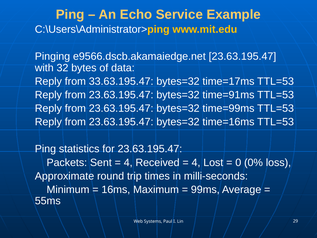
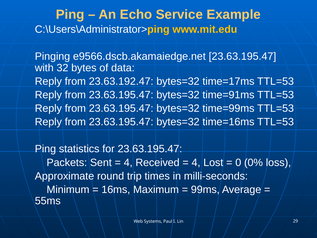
33.63.195.47: 33.63.195.47 -> 23.63.192.47 (121, 81)
